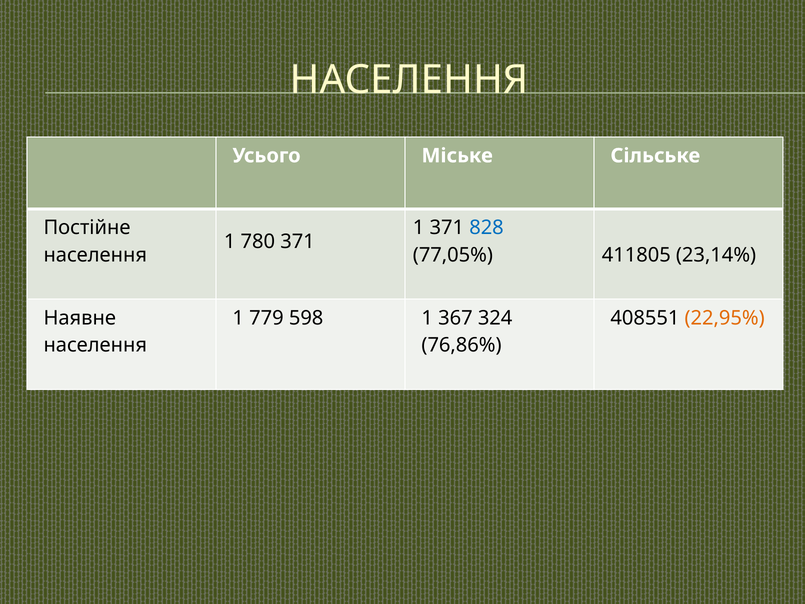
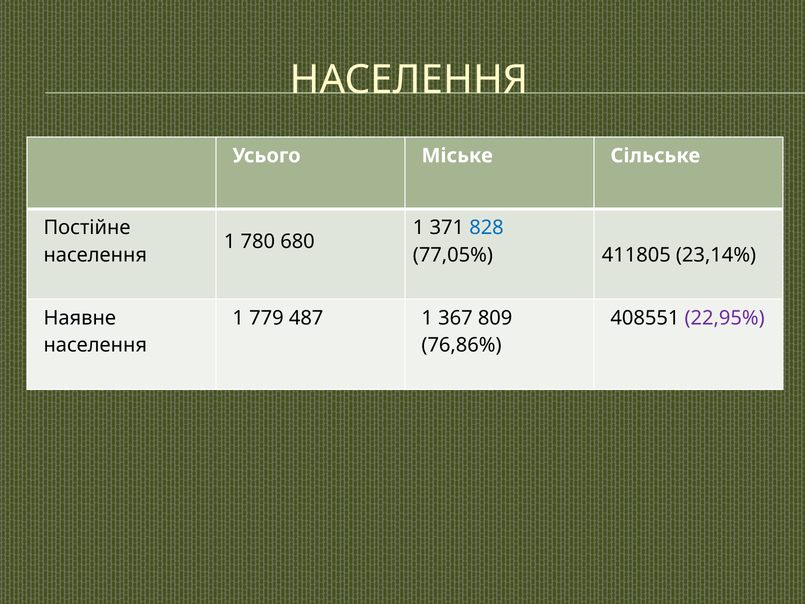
780 371: 371 -> 680 (298, 241)
598: 598 -> 487 (306, 318)
324: 324 -> 809 (495, 318)
22,95% colour: orange -> purple (725, 318)
